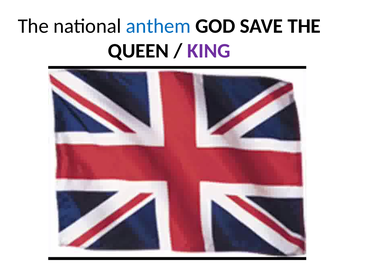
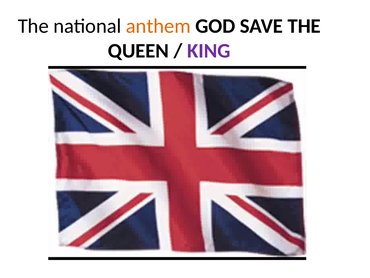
anthem colour: blue -> orange (158, 26)
